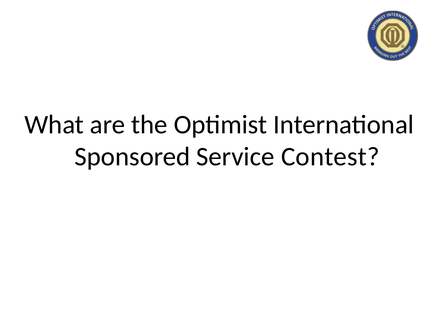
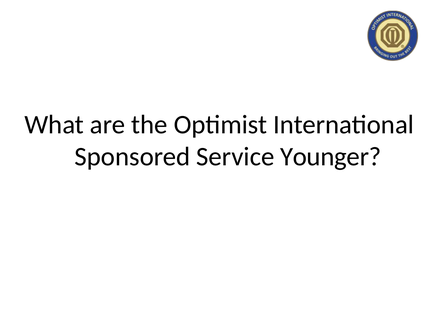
Contest: Contest -> Younger (331, 157)
